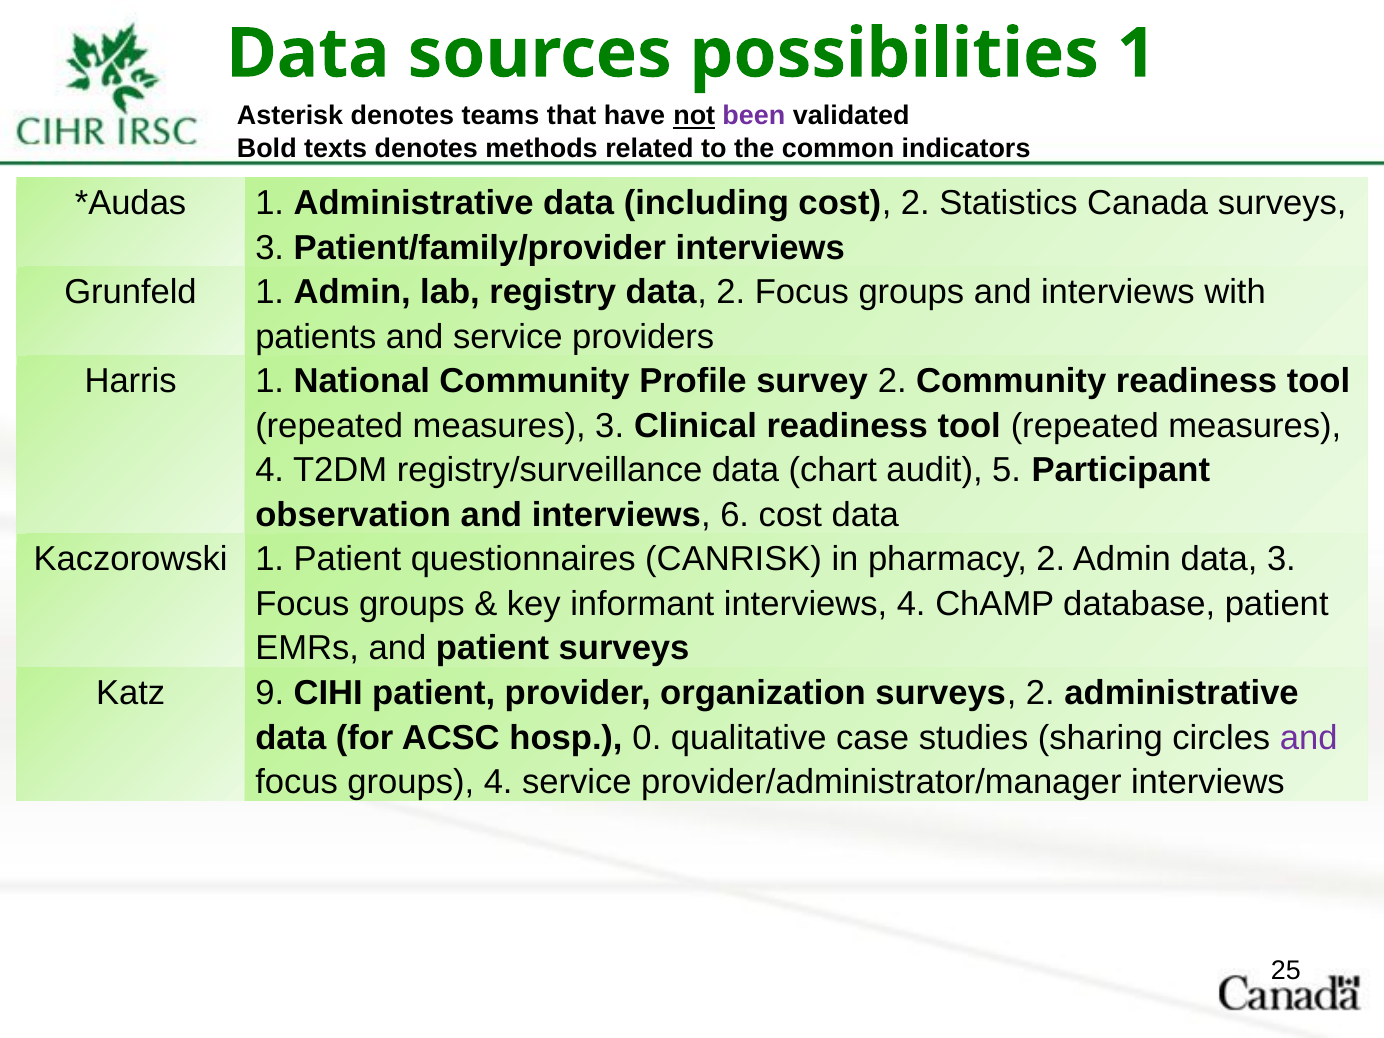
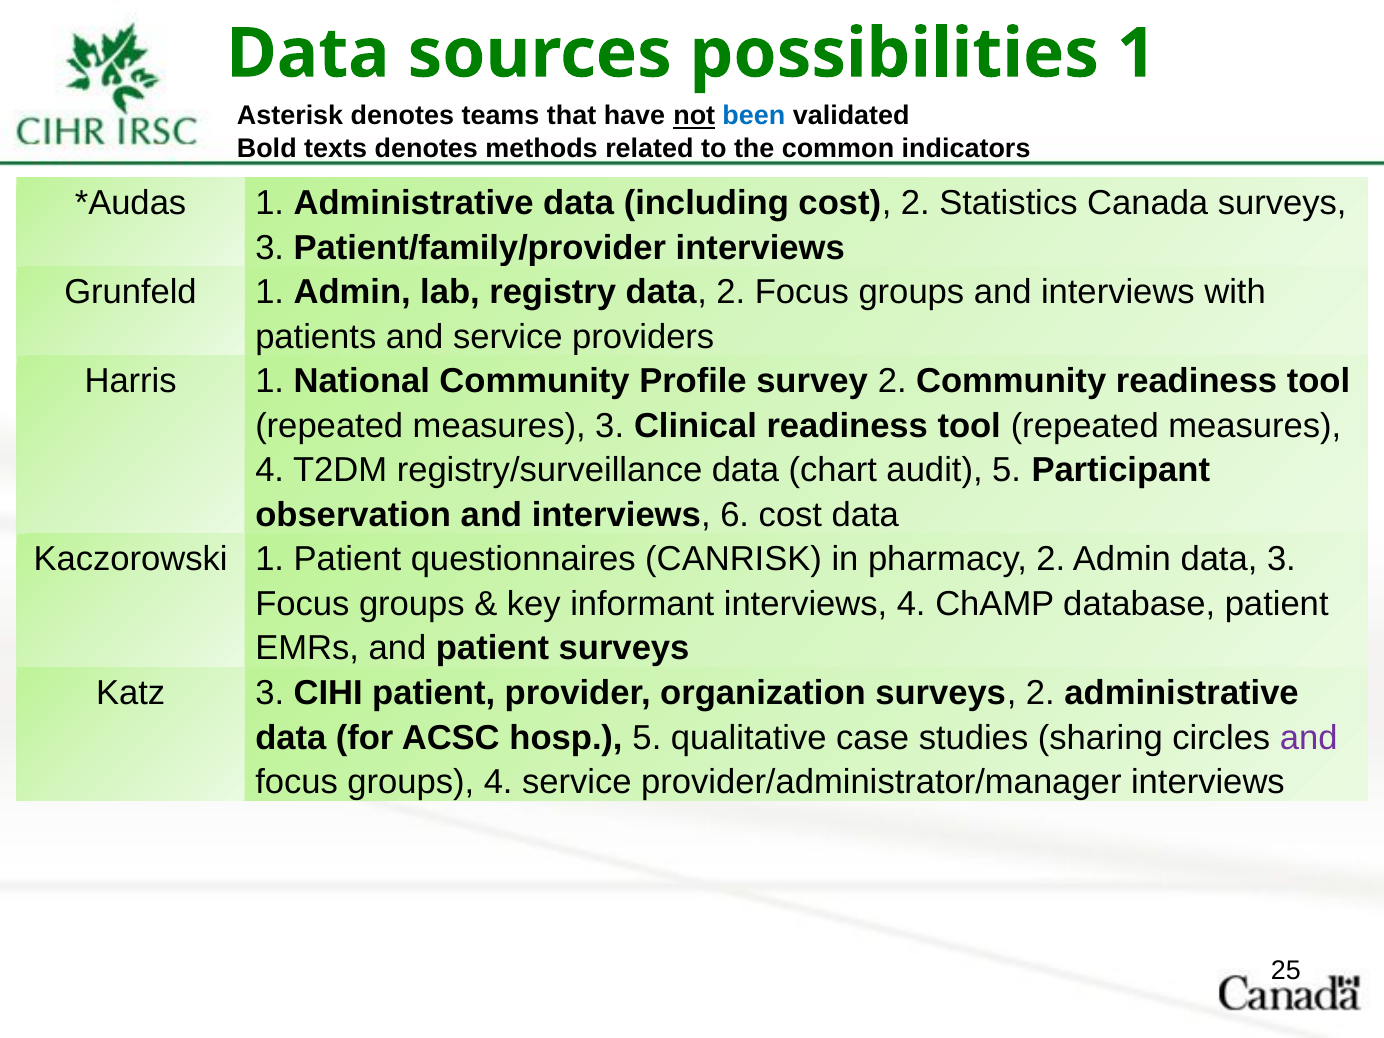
been colour: purple -> blue (754, 116)
Katz 9: 9 -> 3 (270, 693)
hosp 0: 0 -> 5 (647, 738)
